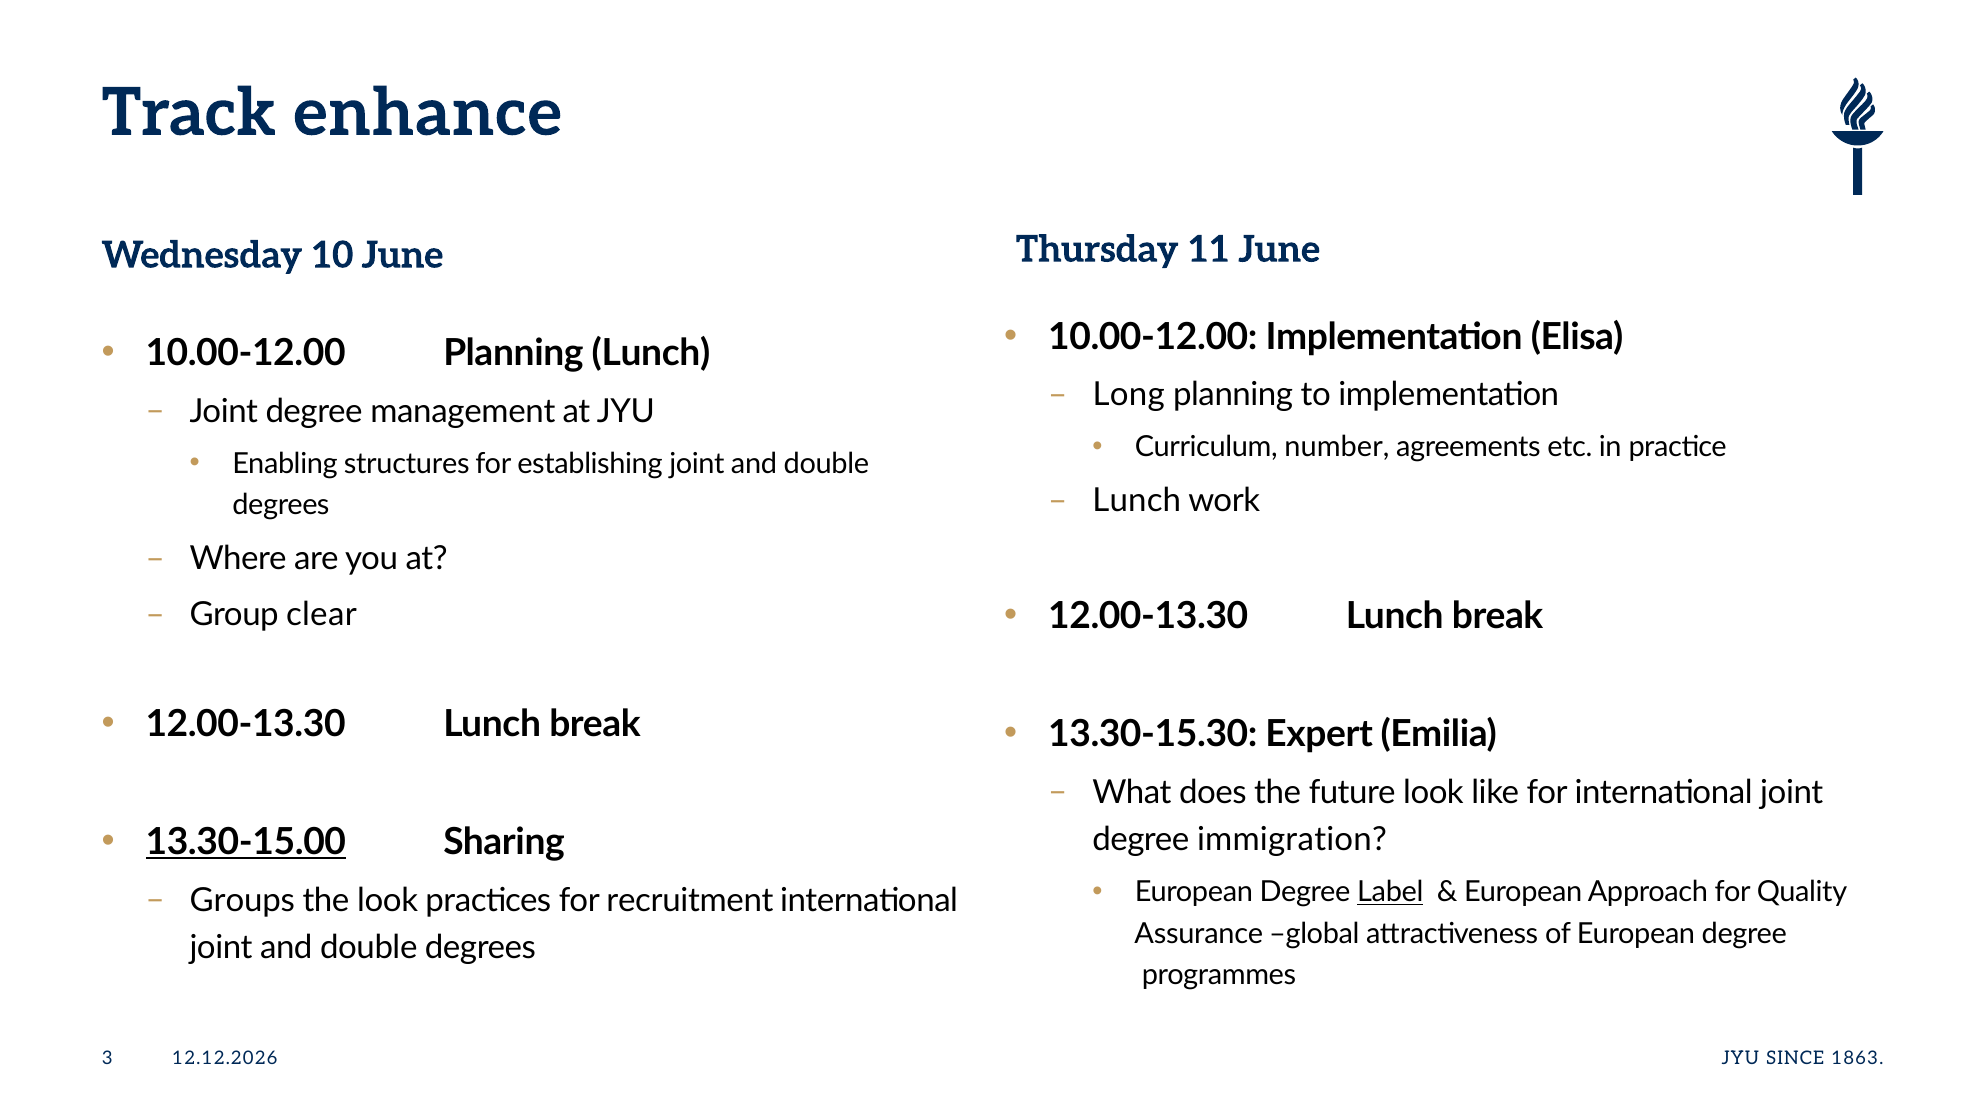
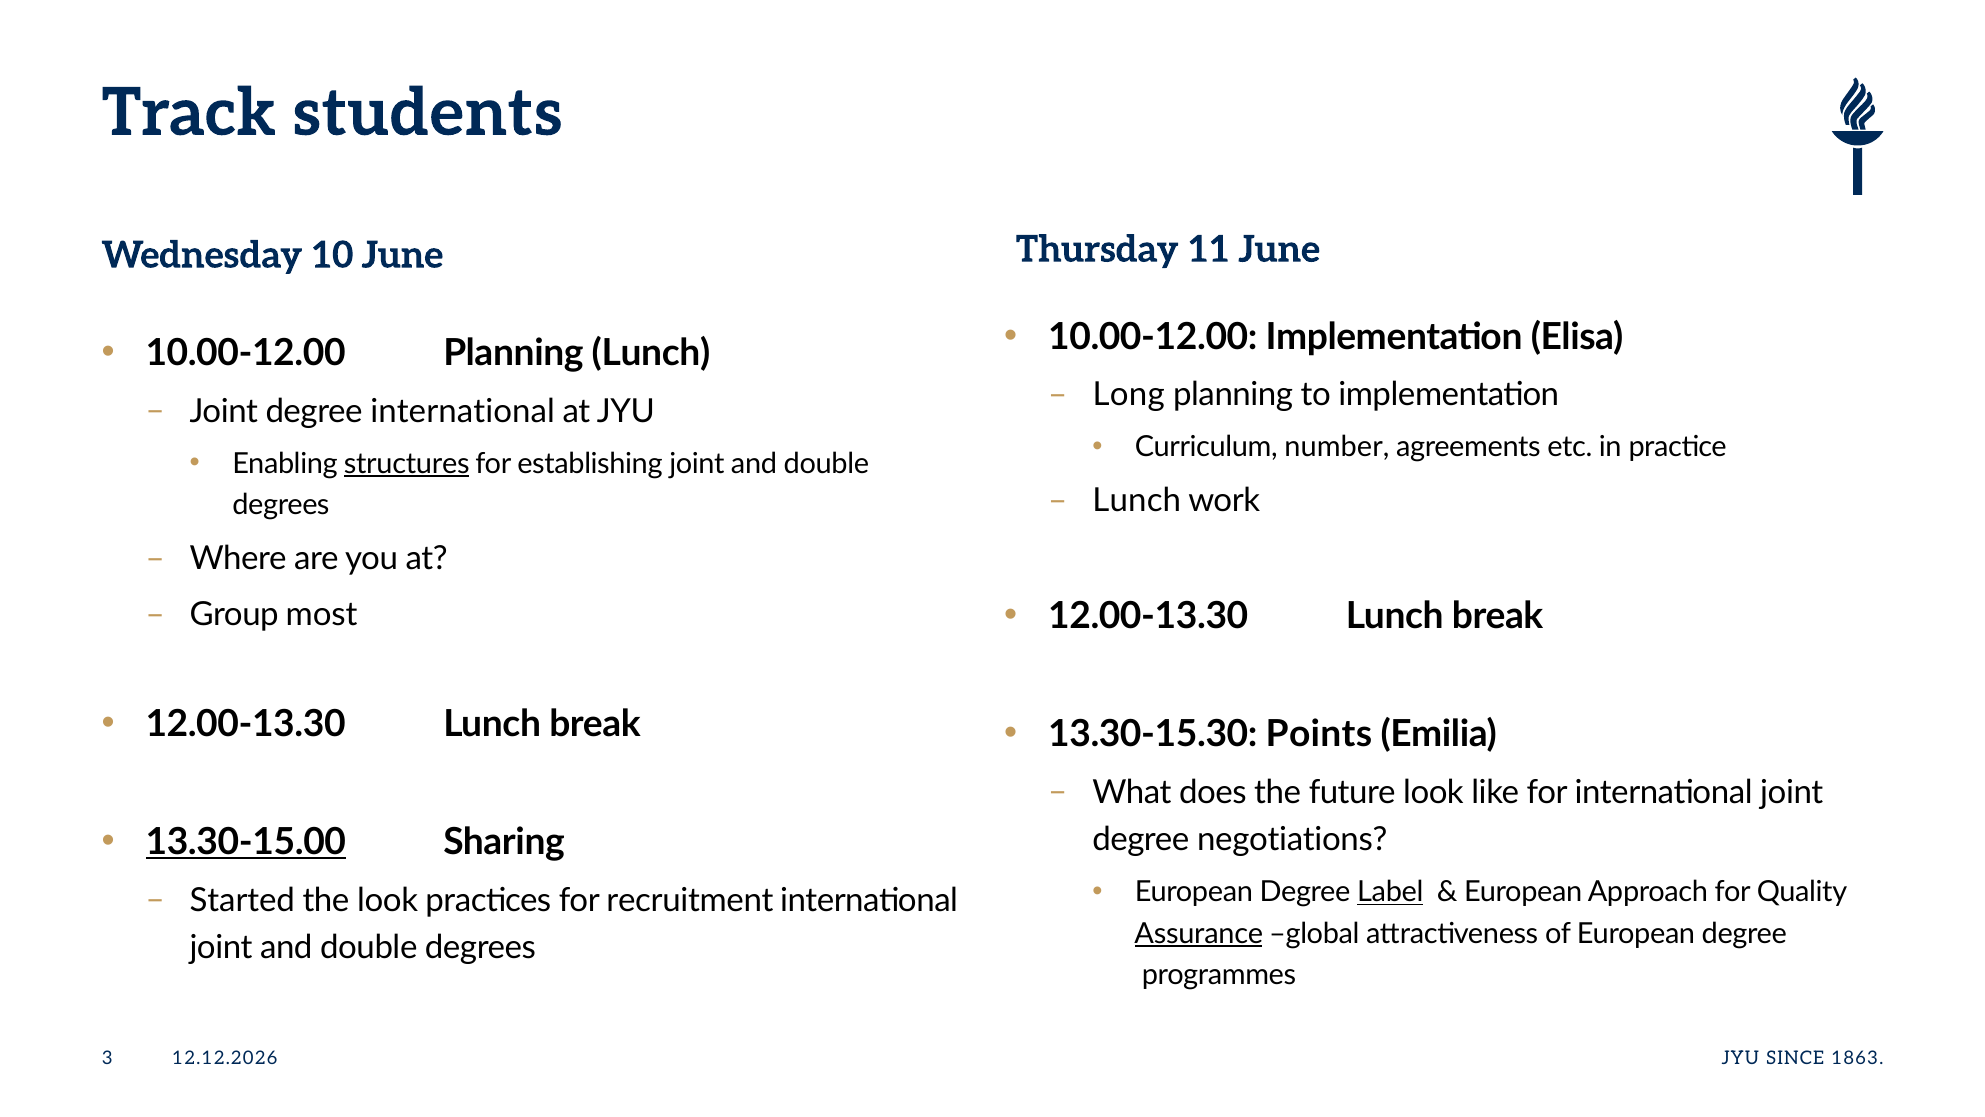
enhance: enhance -> students (428, 113)
degree management: management -> international (463, 411)
structures underline: none -> present (407, 463)
clear: clear -> most (322, 615)
Expert: Expert -> Points (1319, 734)
immigration: immigration -> negotiations (1292, 840)
Groups: Groups -> Started (242, 900)
Assurance underline: none -> present (1199, 933)
